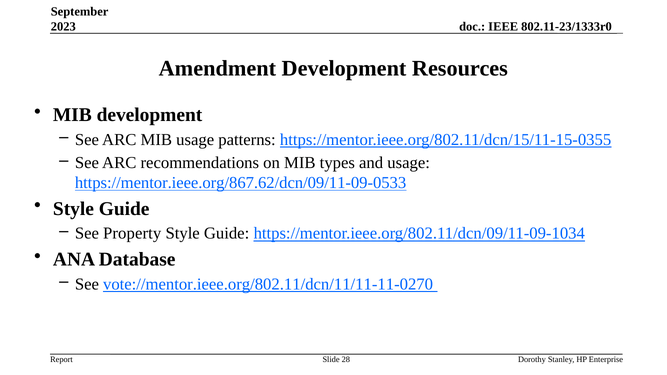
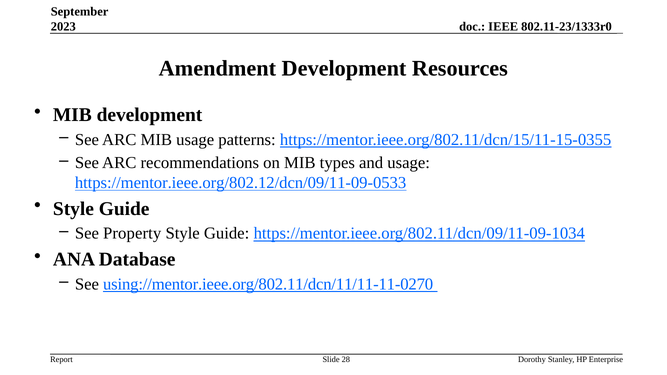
https://mentor.ieee.org/867.62/dcn/09/11-09-0533: https://mentor.ieee.org/867.62/dcn/09/11-09-0533 -> https://mentor.ieee.org/802.12/dcn/09/11-09-0533 (241, 183)
vote://mentor.ieee.org/802.11/dcn/11/11-11-0270: vote://mentor.ieee.org/802.11/dcn/11/11-11-0270 -> using://mentor.ieee.org/802.11/dcn/11/11-11-0270 (268, 284)
